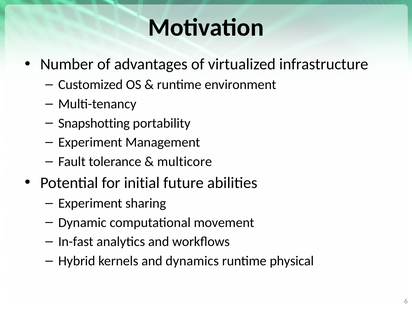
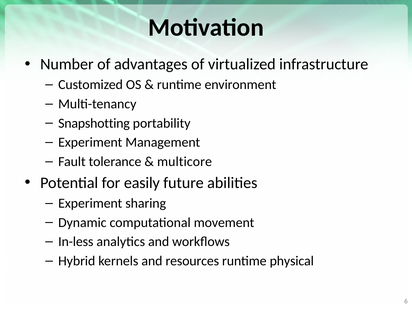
initial: initial -> easily (142, 183)
In-fast: In-fast -> In-less (76, 242)
dynamics: dynamics -> resources (192, 261)
